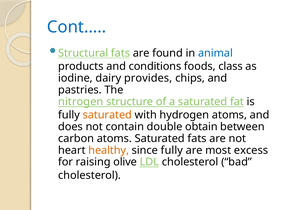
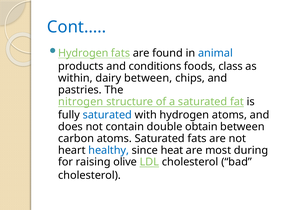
Structural: Structural -> Hydrogen (83, 53)
iodine: iodine -> within (75, 78)
dairy provides: provides -> between (148, 78)
saturated colour: orange -> blue (107, 115)
healthy colour: orange -> blue (109, 151)
since fully: fully -> heat (172, 151)
excess: excess -> during (251, 151)
